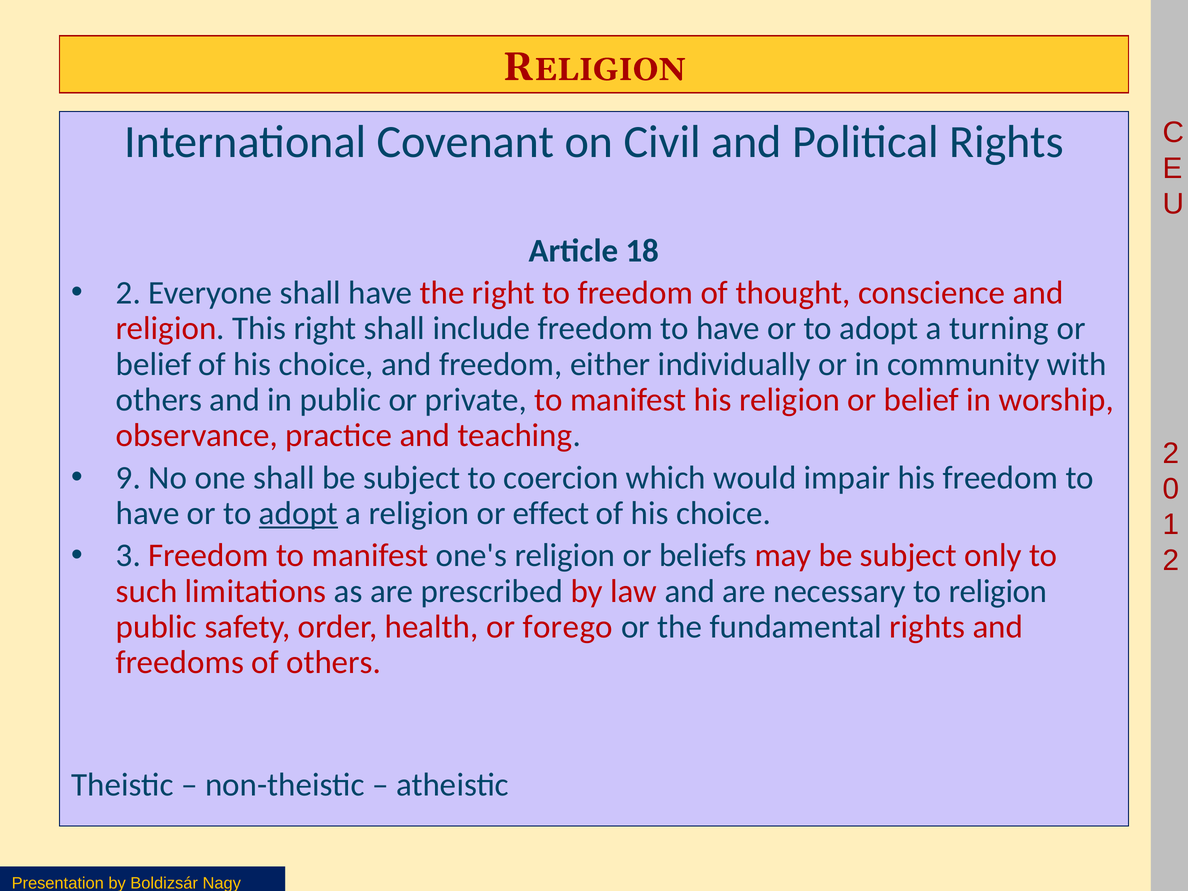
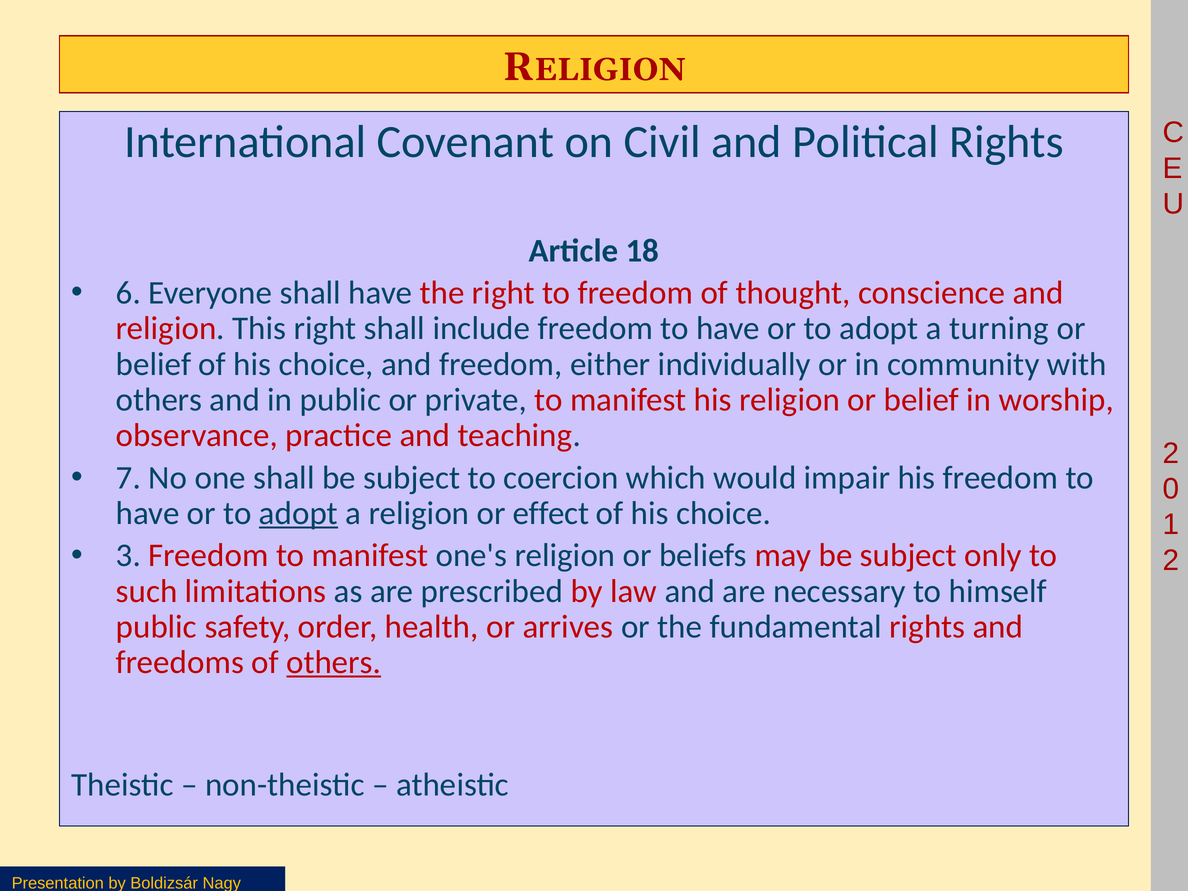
2: 2 -> 6 (128, 293)
9: 9 -> 7 (128, 478)
to religion: religion -> himself (998, 591)
forego: forego -> arrives (568, 627)
others underline: none -> present (334, 662)
